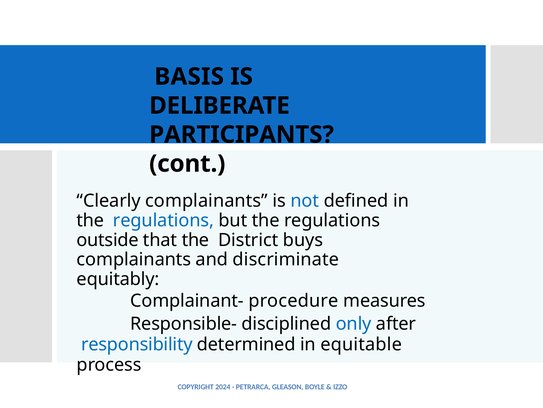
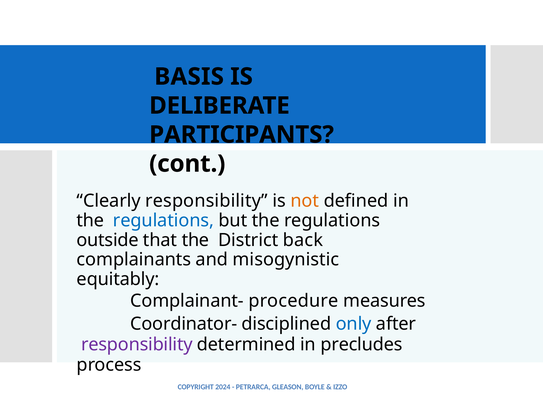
Clearly complainants: complainants -> responsibility (206, 201)
not colour: blue -> orange (305, 201)
buys: buys -> back (303, 240)
discriminate: discriminate -> misogynistic (286, 259)
Responsible-: Responsible- -> Coordinator- (184, 323)
responsibility colour: blue -> purple (137, 344)
equitable: equitable -> precludes (361, 344)
